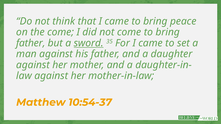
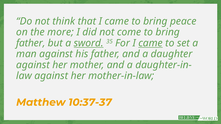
the come: come -> more (61, 32)
came underline: none -> present (151, 43)
10:54-37: 10:54-37 -> 10:37-37 (90, 103)
